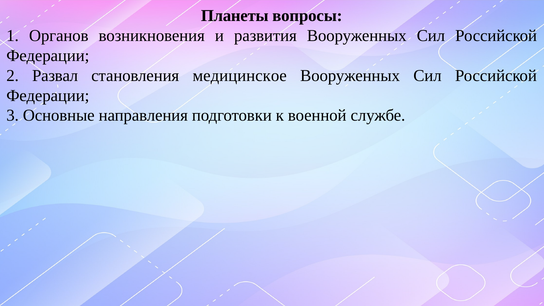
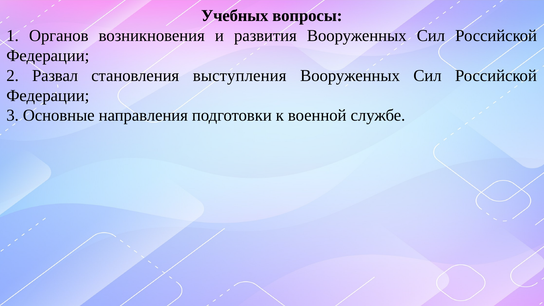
Планеты: Планеты -> Учебных (235, 16)
медицинское: медицинское -> выступления (240, 76)
